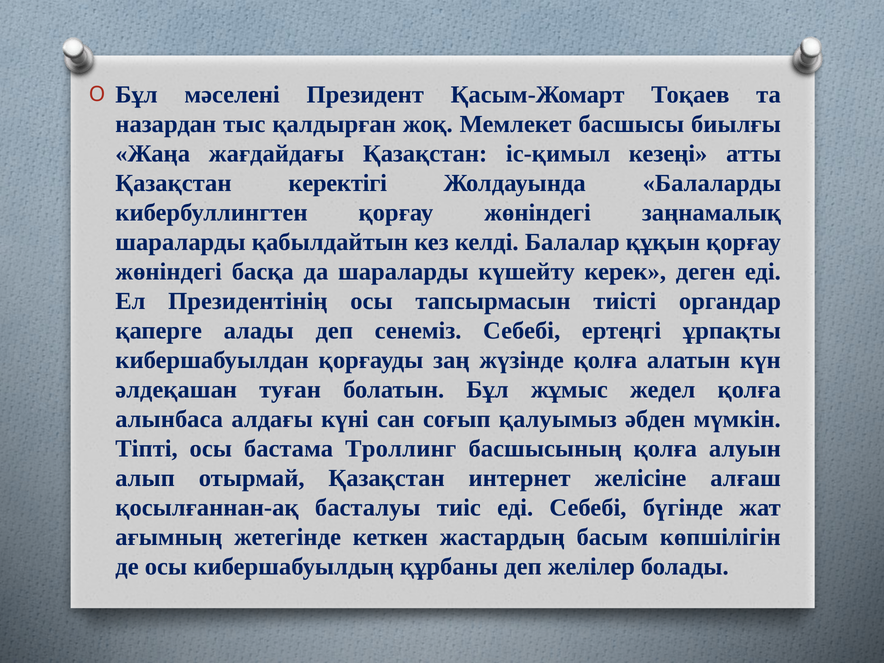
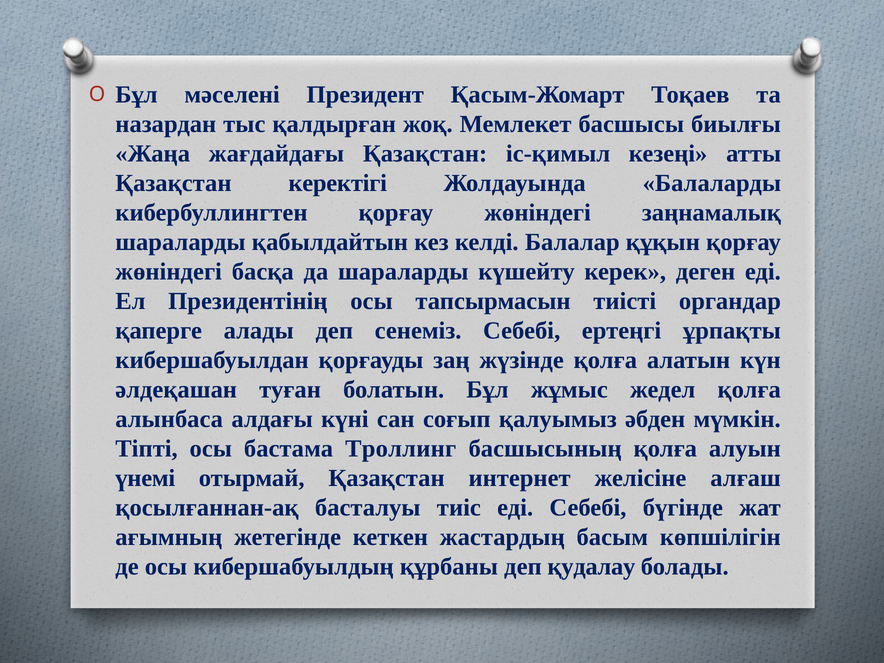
алып: алып -> үнемі (145, 478)
желілер: желілер -> қудалау (591, 566)
